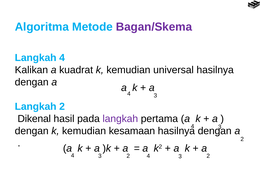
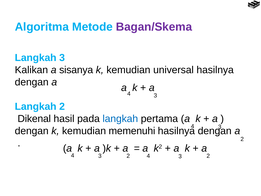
Langkah 4: 4 -> 3 (62, 58)
kuadrat: kuadrat -> sisanya (76, 70)
langkah colour: purple -> blue (120, 119)
kesamaan: kesamaan -> memenuhi (132, 131)
